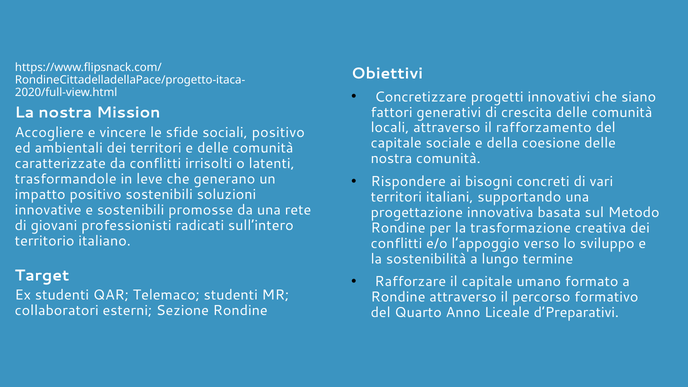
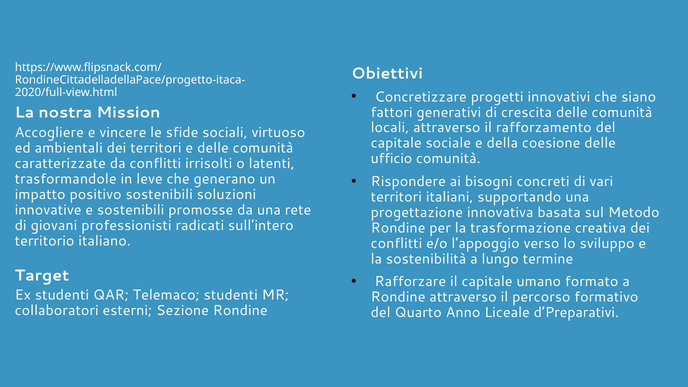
sociali positivo: positivo -> virtuoso (278, 133)
nostra: nostra -> ufficio (391, 159)
